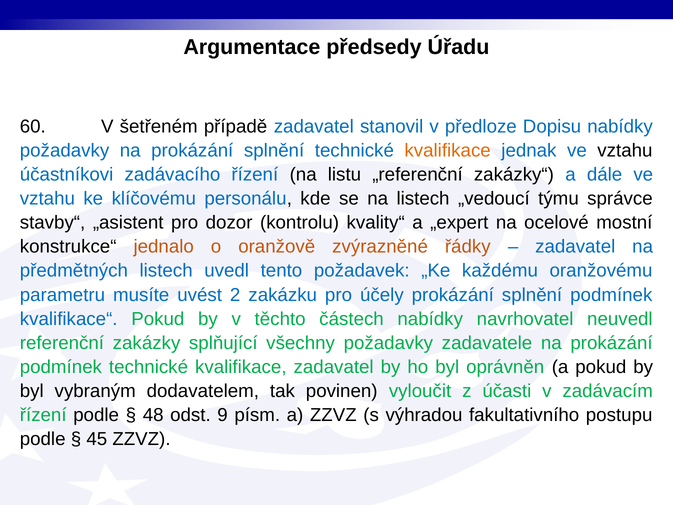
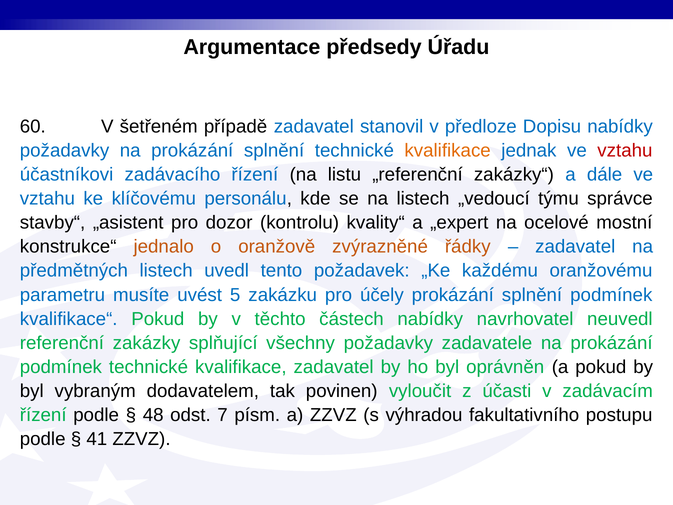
vztahu colour: black -> red (625, 151)
2: 2 -> 5 (235, 295)
9: 9 -> 7 (223, 415)
45: 45 -> 41 (97, 439)
